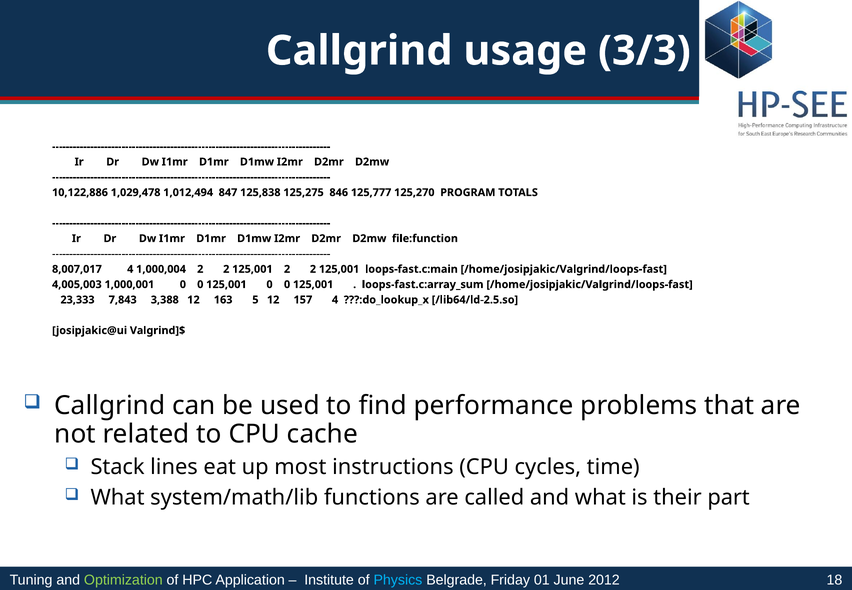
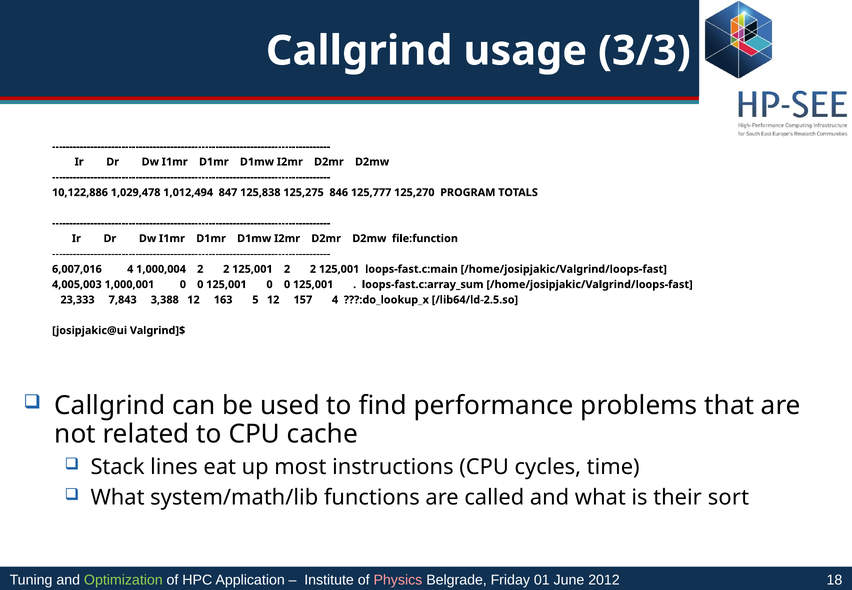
8,007,017: 8,007,017 -> 6,007,016 (77, 269)
part: part -> sort (728, 498)
Physics colour: light blue -> pink (398, 580)
